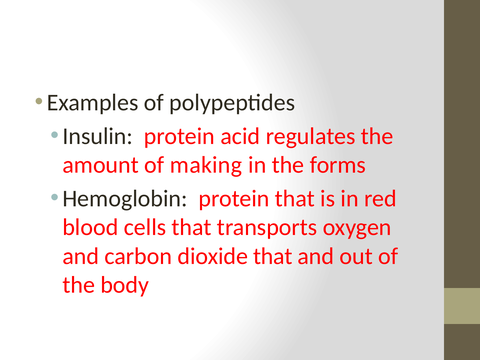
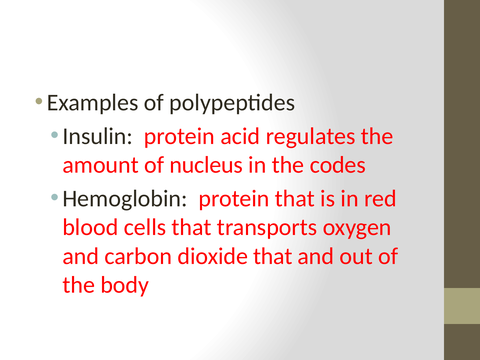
making: making -> nucleus (206, 165)
forms: forms -> codes (338, 165)
